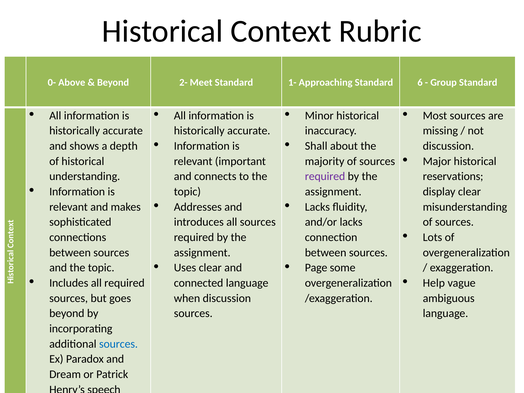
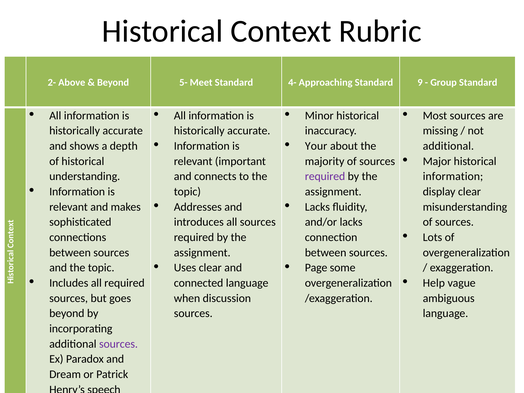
0-: 0- -> 2- (52, 82)
2-: 2- -> 5- (183, 82)
1-: 1- -> 4- (292, 82)
6: 6 -> 9 (420, 82)
Shall: Shall -> Your (316, 146)
discussion: discussion -> additional (448, 146)
reservations: reservations -> information (453, 176)
sources colour: blue -> purple (119, 344)
